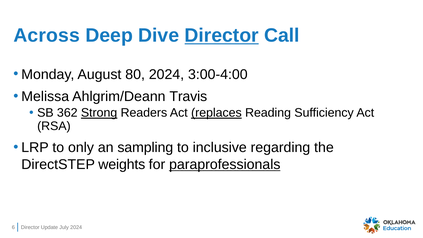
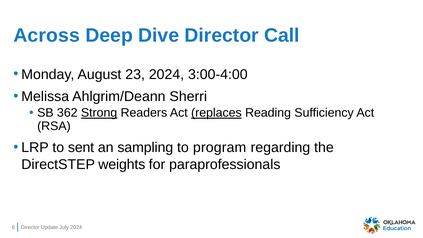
Director underline: present -> none (222, 36)
80: 80 -> 23 (135, 74)
Travis: Travis -> Sherri (188, 97)
only: only -> sent (81, 148)
inclusive: inclusive -> program (220, 148)
paraprofessionals underline: present -> none (225, 165)
